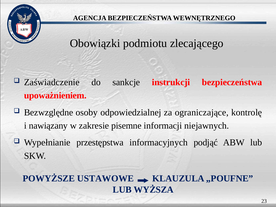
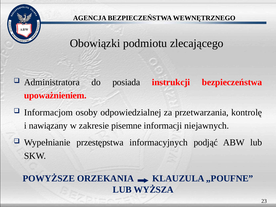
Zaświadczenie: Zaświadczenie -> Administratora (52, 82)
sankcje: sankcje -> posiada (126, 82)
Bezwzględne: Bezwzględne -> Informacjom (49, 112)
ograniczające: ograniczające -> przetwarzania (202, 112)
USTAWOWE: USTAWOWE -> ORZEKANIA (106, 179)
